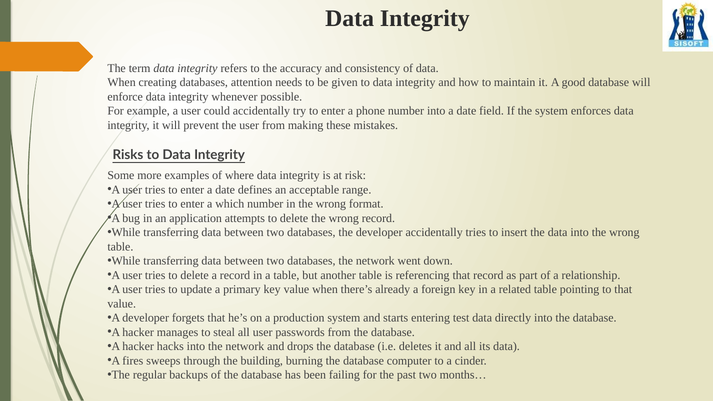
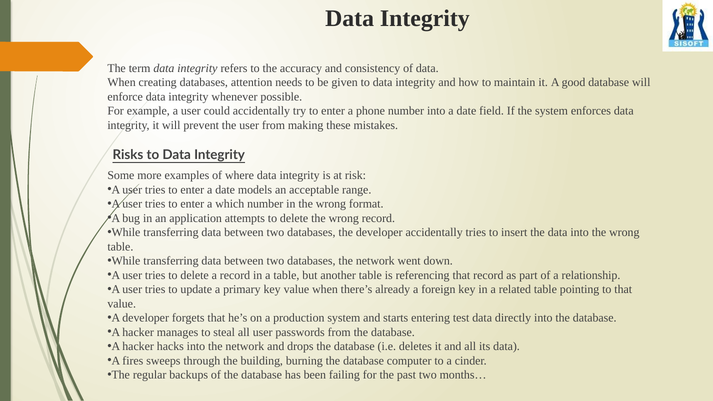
defines: defines -> models (255, 190)
